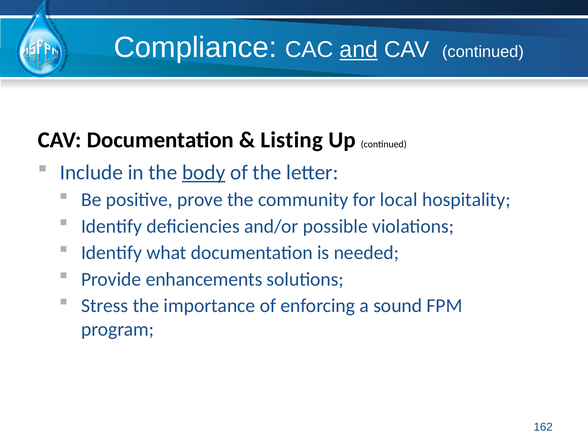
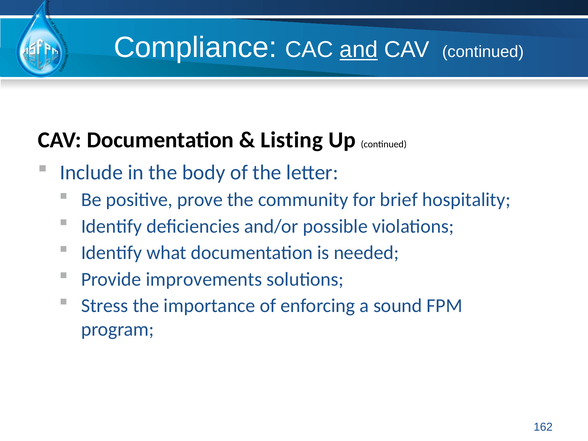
body underline: present -> none (204, 173)
local: local -> brief (399, 200)
enhancements: enhancements -> improvements (204, 279)
